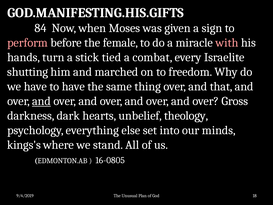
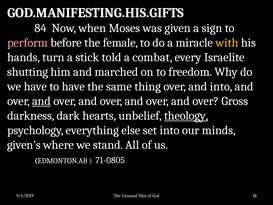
with colour: pink -> yellow (227, 43)
tied: tied -> told (111, 57)
and that: that -> into (221, 86)
theology underline: none -> present (186, 116)
kings's: kings's -> given's (24, 145)
16-0805: 16-0805 -> 71-0805 (110, 160)
